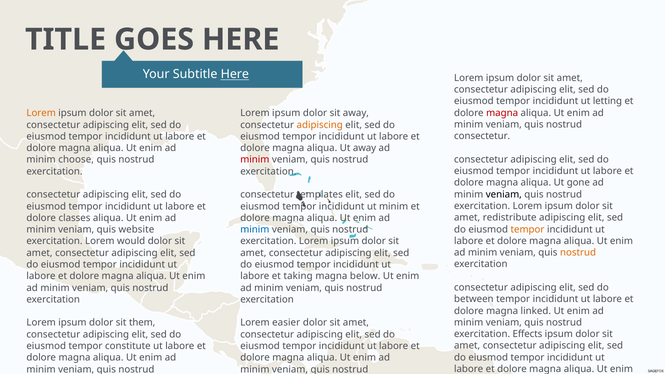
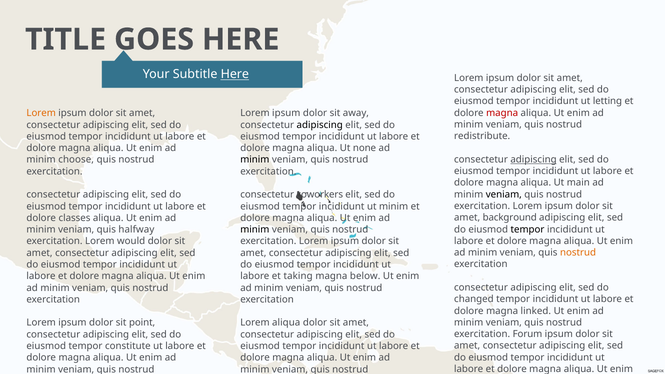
adipiscing colour: orange -> black (320, 125)
consectetur: consectetur -> redistribute (482, 136)
Ut away: away -> none (365, 148)
adipiscing underline: none -> present (534, 159)
minim colour: red -> black (255, 160)
gone: gone -> main (578, 183)
templates: templates -> coworkers (320, 195)
redistribute: redistribute -> background (510, 218)
tempor colour: orange -> black (528, 229)
website: website -> halfway (136, 230)
minim colour: blue -> black (255, 230)
between: between -> changed (474, 299)
them: them -> point (142, 323)
Lorem easier: easier -> aliqua (286, 323)
Effects: Effects -> Forum (527, 334)
